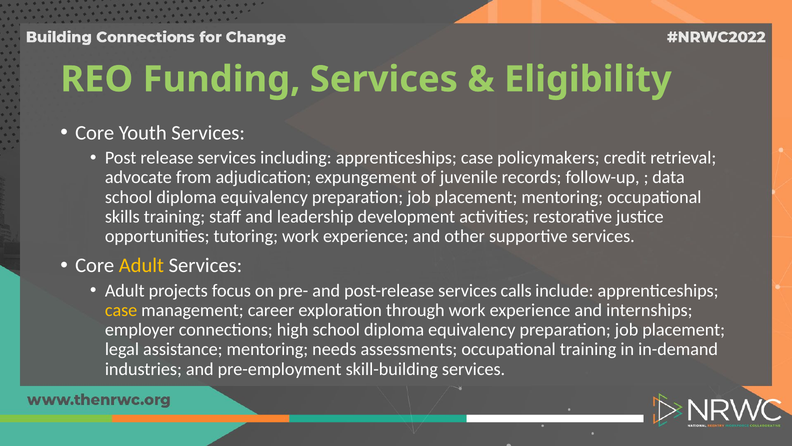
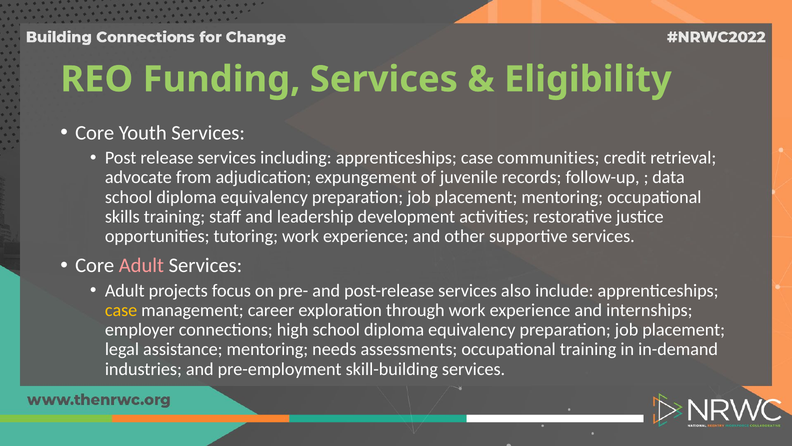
policymakers: policymakers -> communities (548, 158)
Adult colour: yellow -> pink (141, 265)
calls: calls -> also (516, 290)
